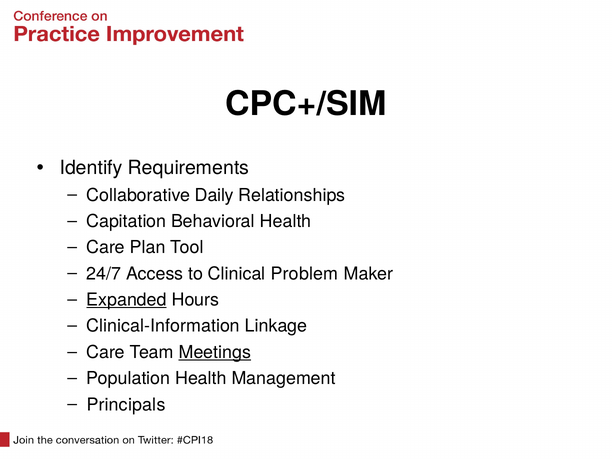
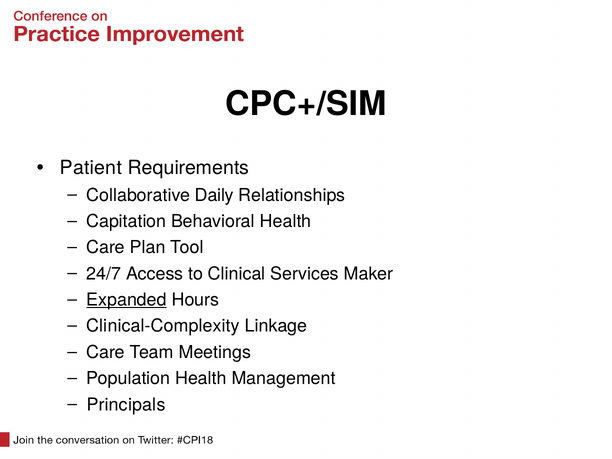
Identify: Identify -> Patient (91, 168)
Problem: Problem -> Services (305, 274)
Clinical-Information: Clinical-Information -> Clinical-Complexity (163, 326)
Meetings underline: present -> none (215, 352)
